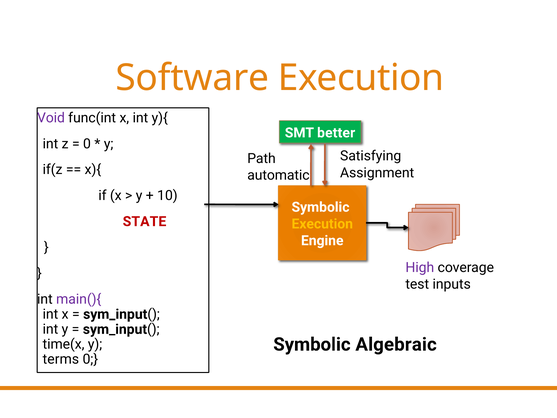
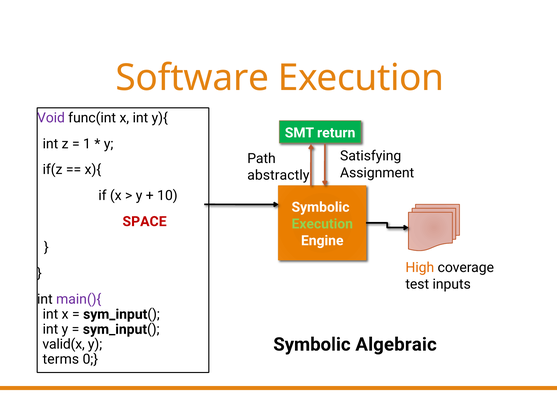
better: better -> return (336, 133)
0: 0 -> 1 (87, 144)
automatic: automatic -> abstractly (278, 175)
STATE: STATE -> SPACE (145, 221)
Execution colour: yellow -> light green (322, 224)
High colour: purple -> orange (420, 267)
time(x: time(x -> valid(x (64, 344)
